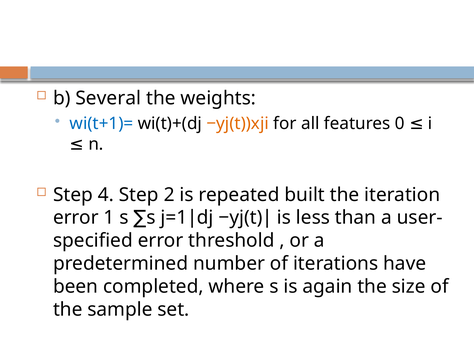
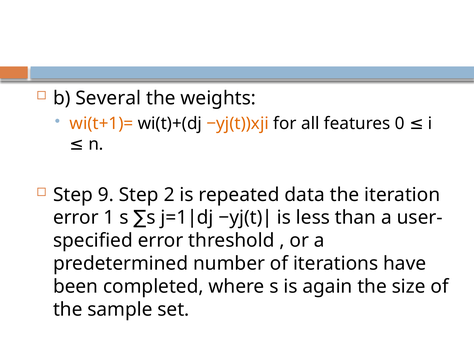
wi(t+1)= colour: blue -> orange (101, 123)
4: 4 -> 9 (106, 194)
built: built -> data (305, 194)
